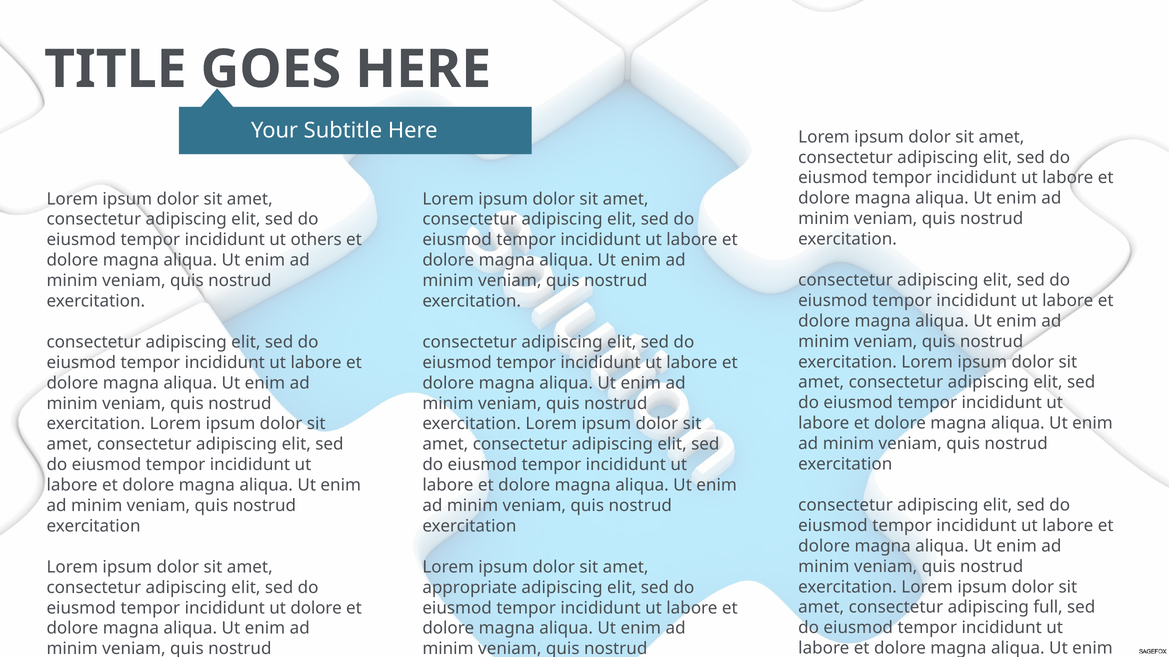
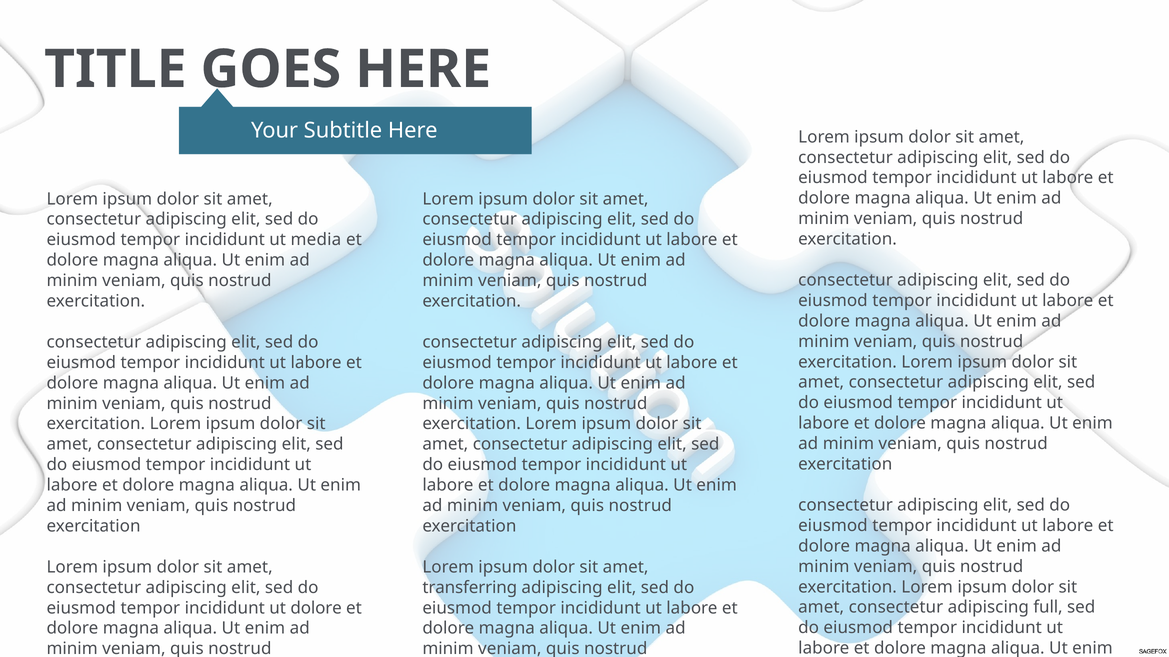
others: others -> media (316, 240)
appropriate: appropriate -> transferring (470, 588)
